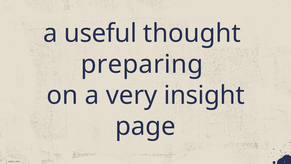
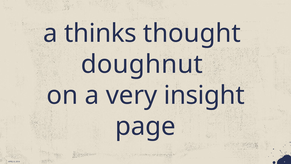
useful: useful -> thinks (100, 33)
preparing: preparing -> doughnut (142, 64)
